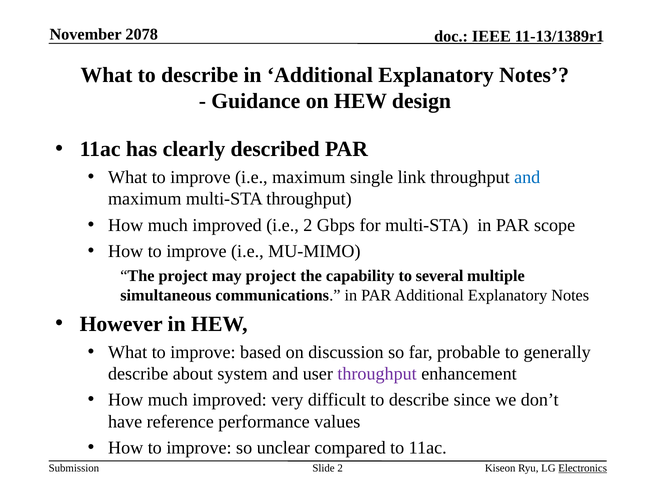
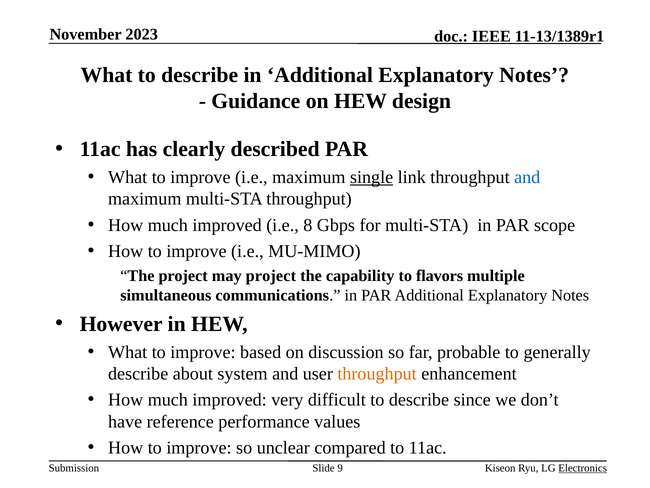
2078: 2078 -> 2023 (142, 34)
single underline: none -> present (372, 177)
i.e 2: 2 -> 8 (308, 225)
several: several -> flavors (440, 276)
throughput colour: purple -> orange (377, 373)
Slide 2: 2 -> 9 (340, 468)
